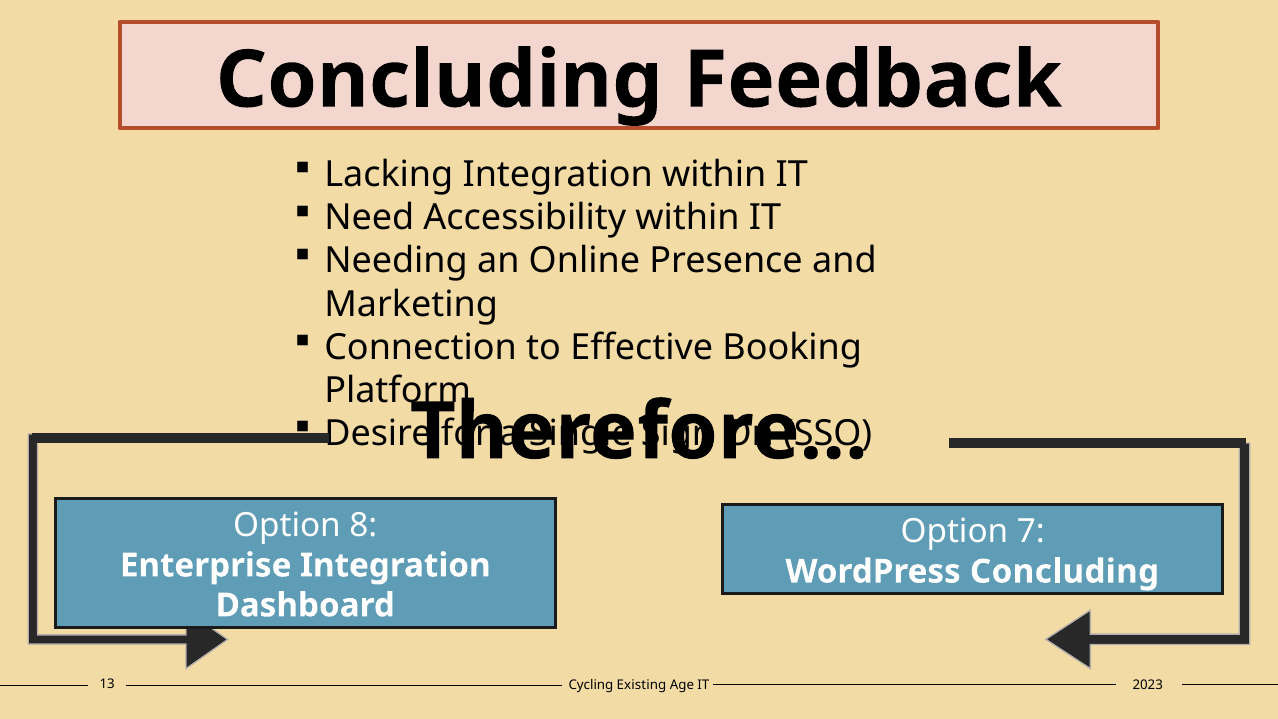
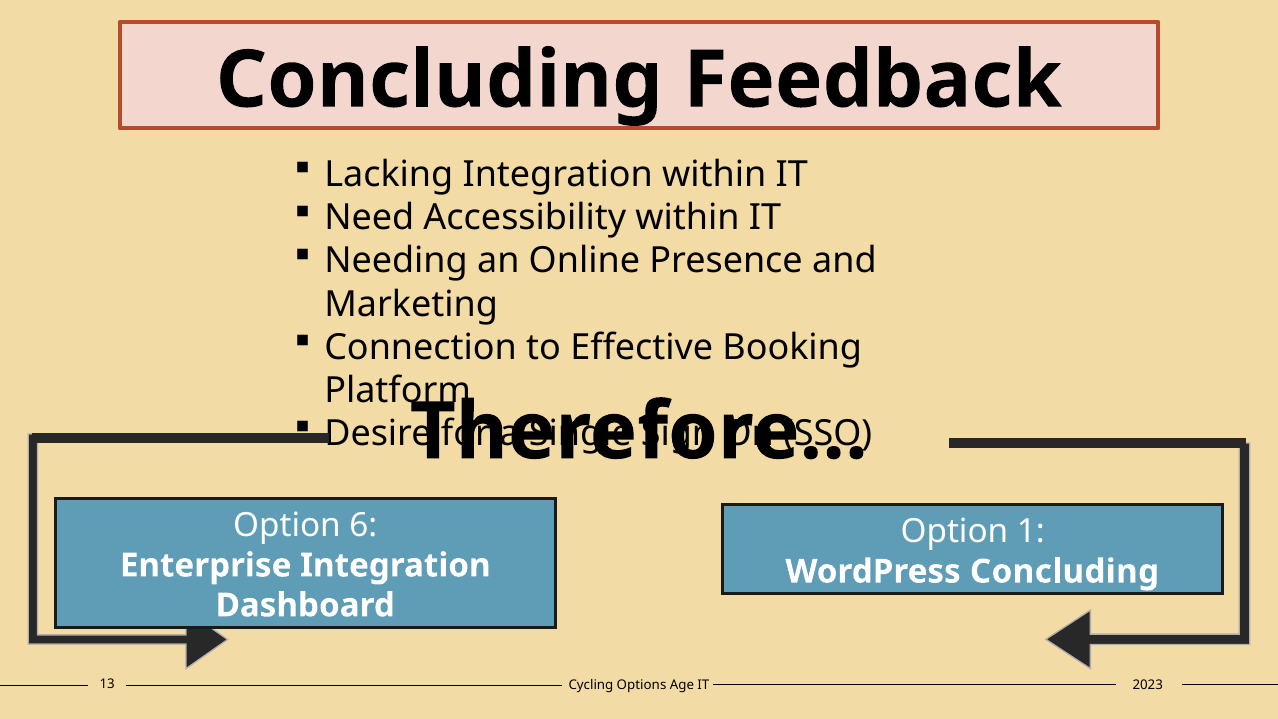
8: 8 -> 6 (363, 525)
7: 7 -> 1 (1031, 532)
Existing: Existing -> Options (642, 685)
